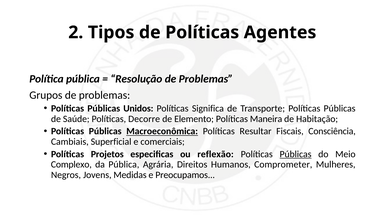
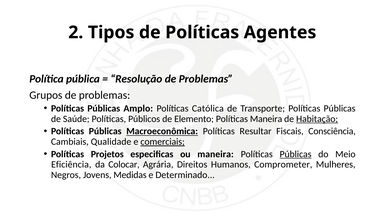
Unidos: Unidos -> Amplo (138, 108)
Significa: Significa -> Católica (208, 108)
Decorre: Decorre -> Públicos (144, 119)
Habitação underline: none -> present (317, 119)
Superficial: Superficial -> Qualidade (111, 141)
comerciais underline: none -> present (163, 141)
ou reflexão: reflexão -> maneira (216, 154)
Complexo: Complexo -> Eficiência (71, 164)
da Pública: Pública -> Colocar (124, 164)
Preocupamos: Preocupamos -> Determinado (185, 175)
